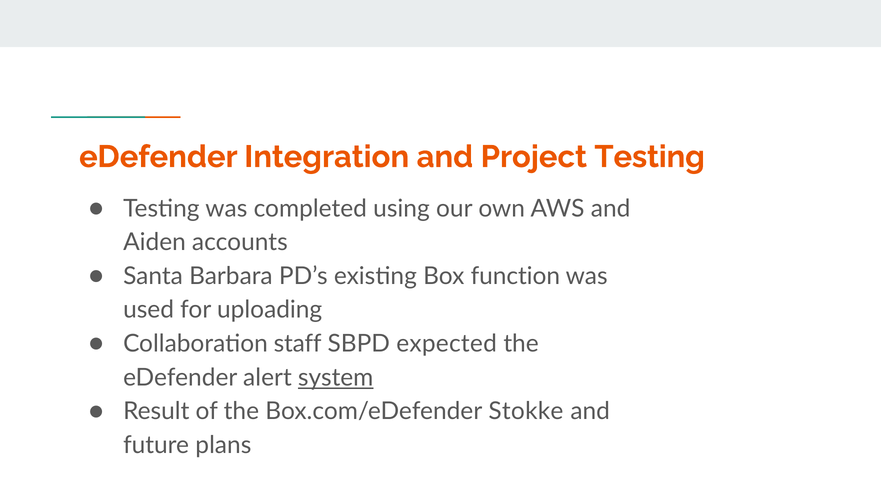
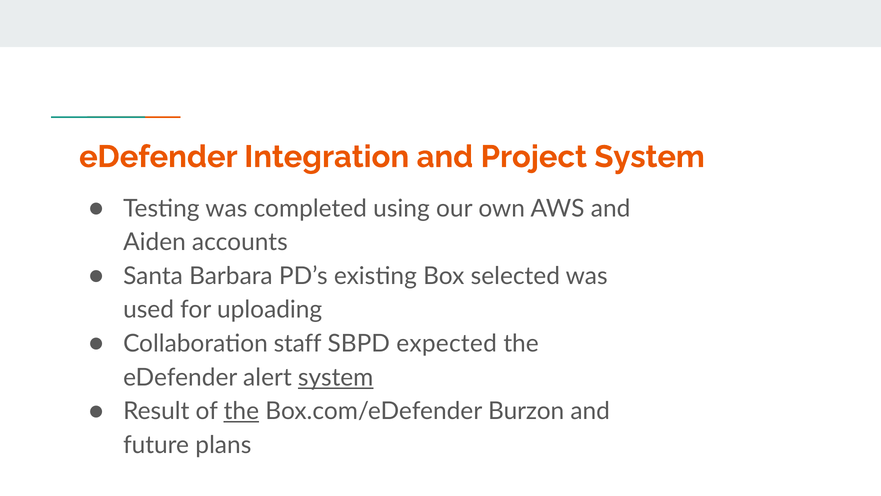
Project Testing: Testing -> System (650, 157)
function: function -> selected (515, 276)
the underline: none -> present (241, 411)
Stokke: Stokke -> Burzon (526, 411)
